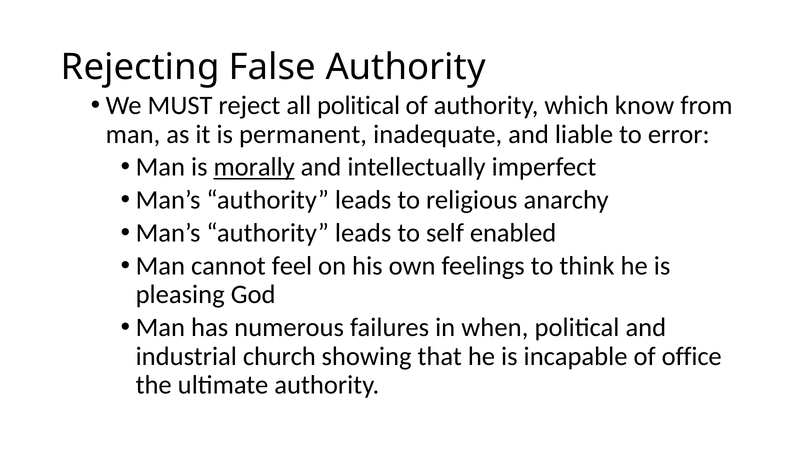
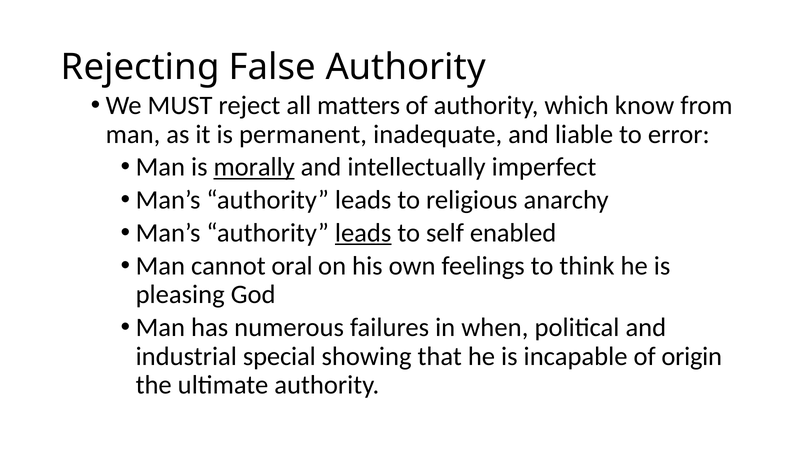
all political: political -> matters (359, 105)
leads underline: none -> present (363, 233)
feel: feel -> oral (292, 266)
church: church -> special (279, 356)
office: office -> origin (692, 356)
